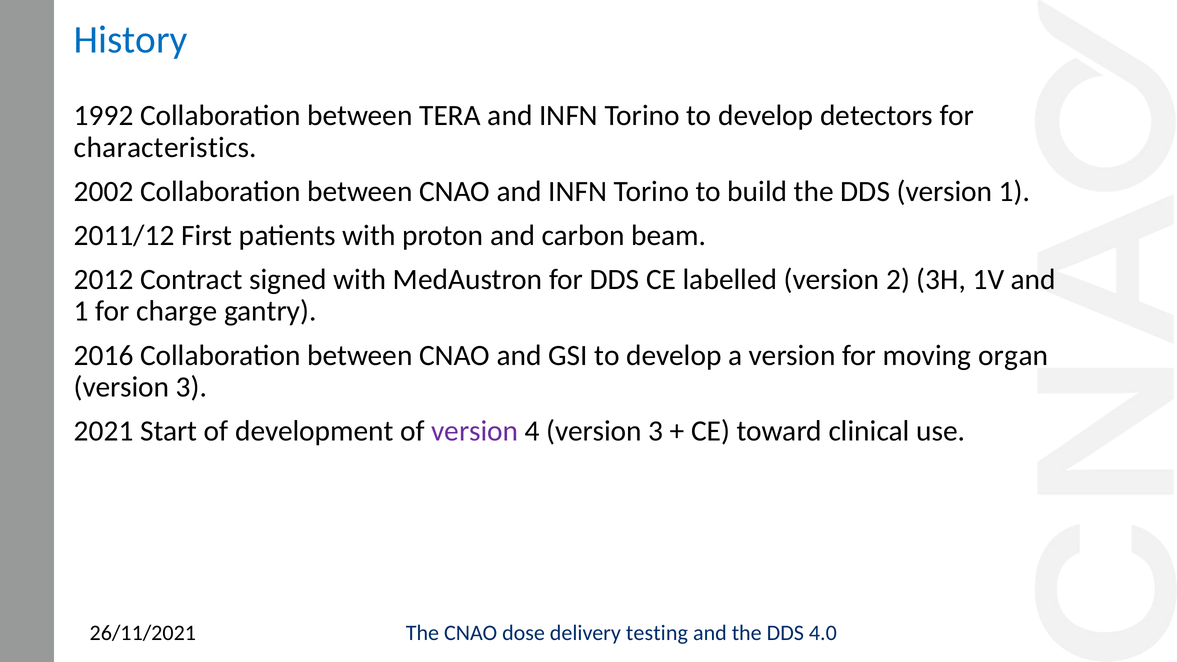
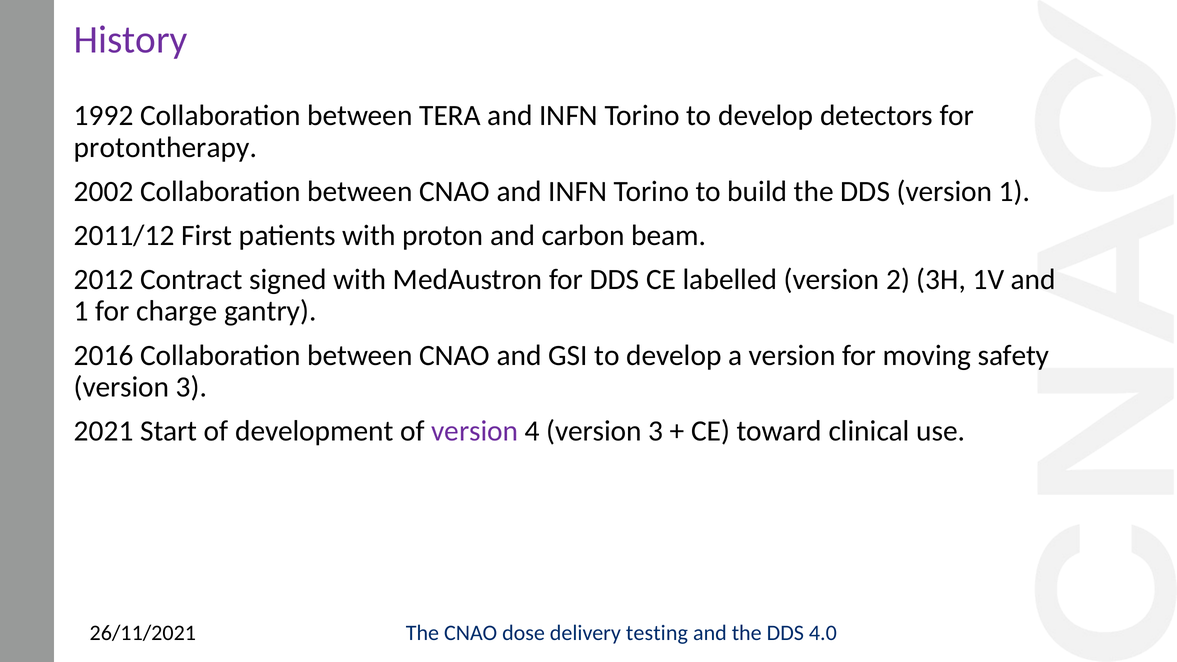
History colour: blue -> purple (131, 40)
characteristics: characteristics -> protontherapy (165, 147)
organ: organ -> safety (1013, 355)
